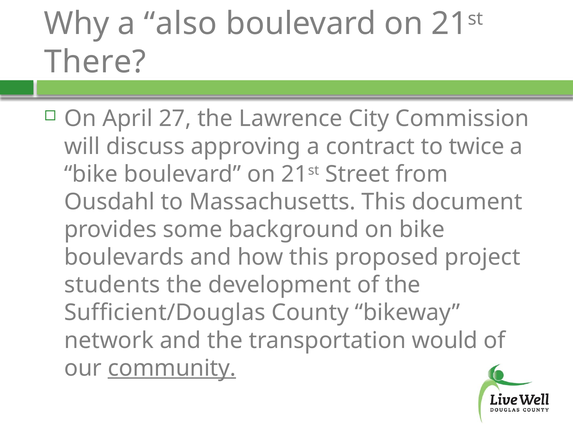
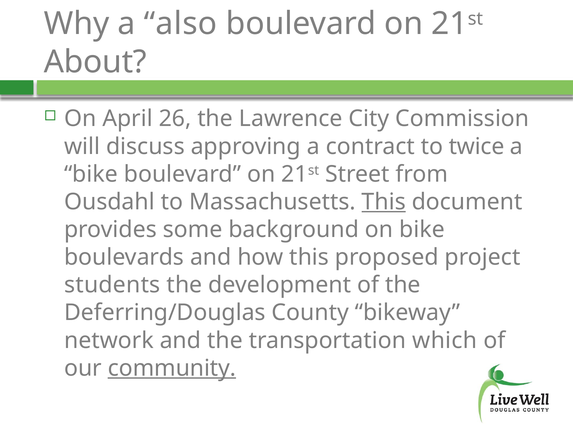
There: There -> About (95, 62)
27: 27 -> 26 (175, 119)
This underline: none -> present (384, 202)
Sufficient/Douglas: Sufficient/Douglas -> Deferring/Douglas (165, 313)
would: would -> which (445, 340)
